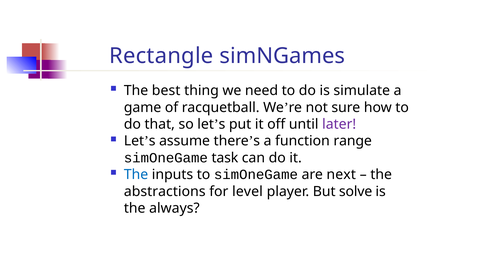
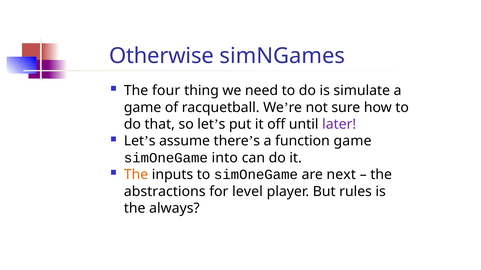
Rectangle: Rectangle -> Otherwise (162, 56)
best: best -> four (166, 91)
function range: range -> game (353, 141)
task: task -> into (225, 158)
The colour: blue -> orange (136, 175)
solve: solve -> rules (356, 192)
